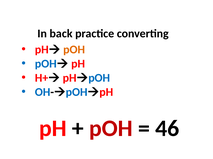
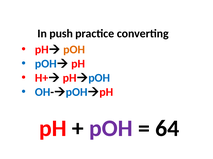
back: back -> push (61, 34)
pOH colour: red -> purple (111, 129)
46: 46 -> 64 (167, 129)
